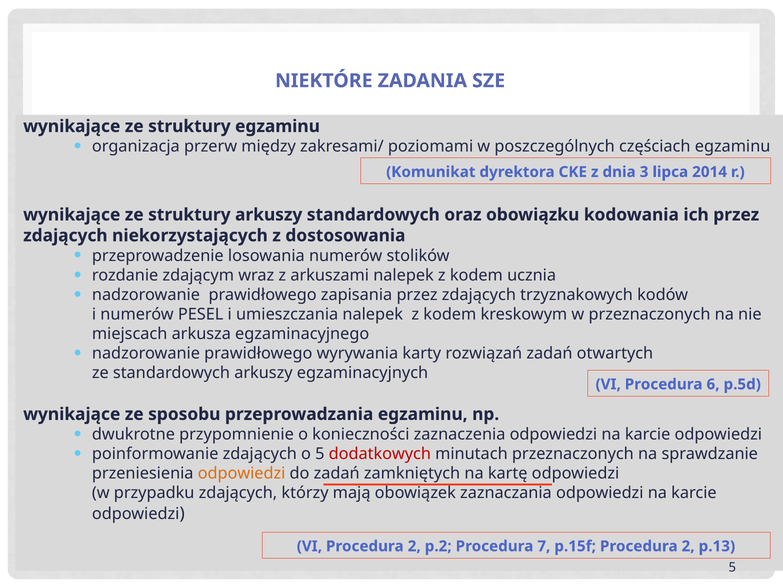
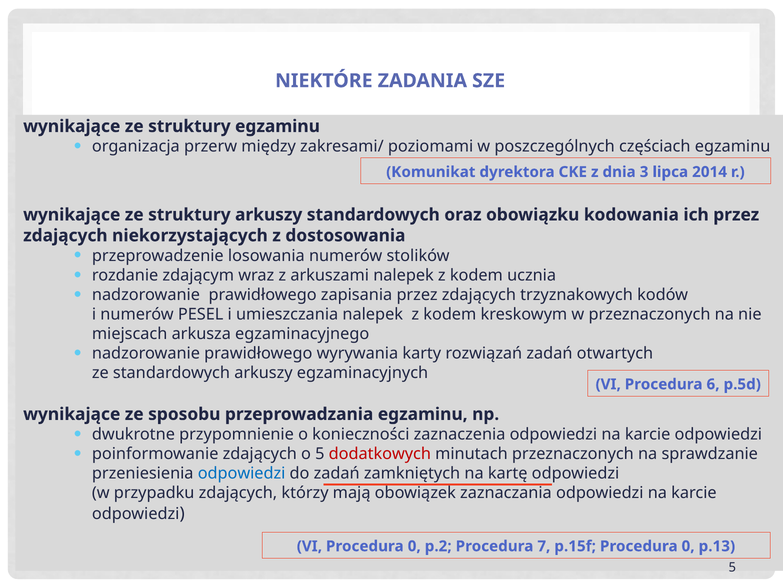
odpowiedzi colour: orange -> blue (242, 474)
VI Procedura 2: 2 -> 0 (414, 546)
p.15f Procedura 2: 2 -> 0 (688, 546)
